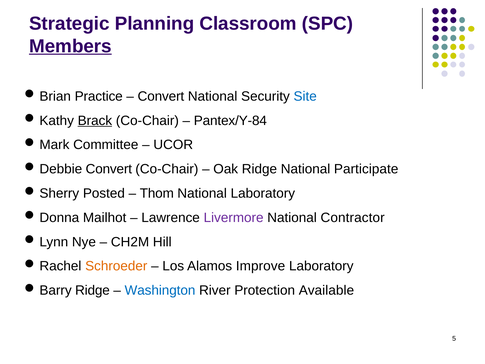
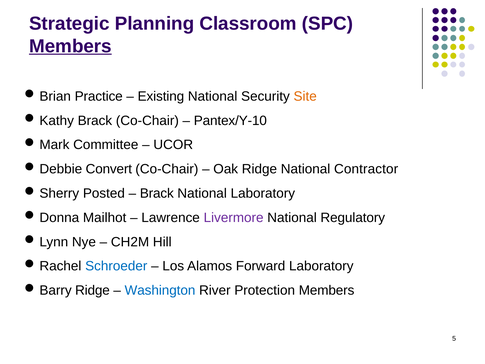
Convert: Convert -> Existing (161, 96)
Site colour: blue -> orange (305, 96)
Brack underline: present -> none (95, 121)
Pantex/Y-84: Pantex/Y-84 -> Pantex/Y-10 (230, 121)
Participate: Participate -> Contractor (366, 169)
Thom: Thom -> Brack (157, 193)
Contractor: Contractor -> Regulatory (353, 218)
Schroeder colour: orange -> blue (116, 266)
Improve: Improve -> Forward (261, 266)
Protection Available: Available -> Members (327, 290)
